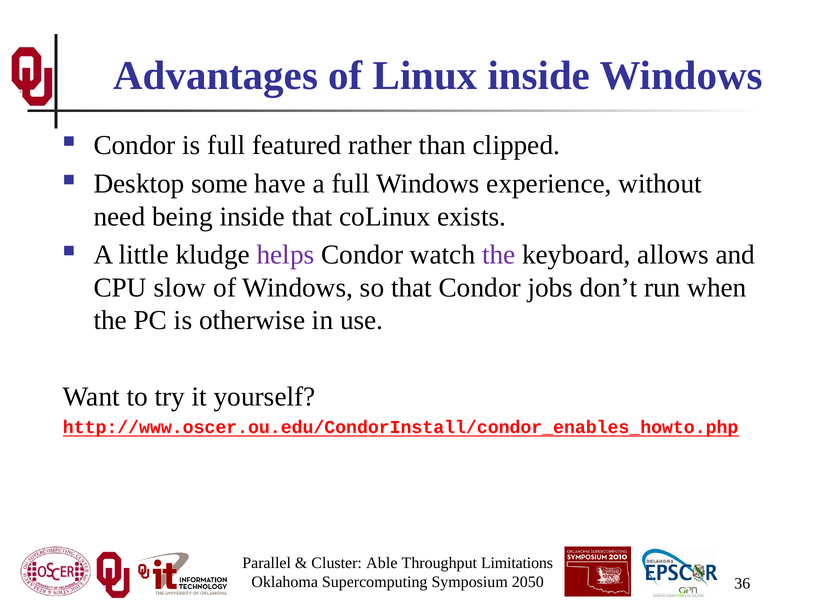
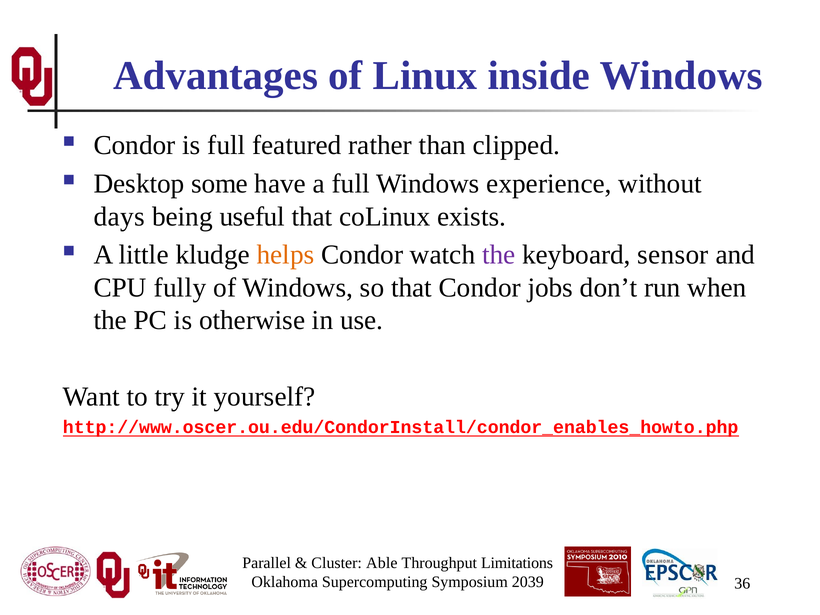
need: need -> days (119, 216)
being inside: inside -> useful (252, 216)
helps colour: purple -> orange (286, 255)
allows: allows -> sensor (673, 255)
slow: slow -> fully (180, 288)
2050: 2050 -> 2039 (528, 582)
